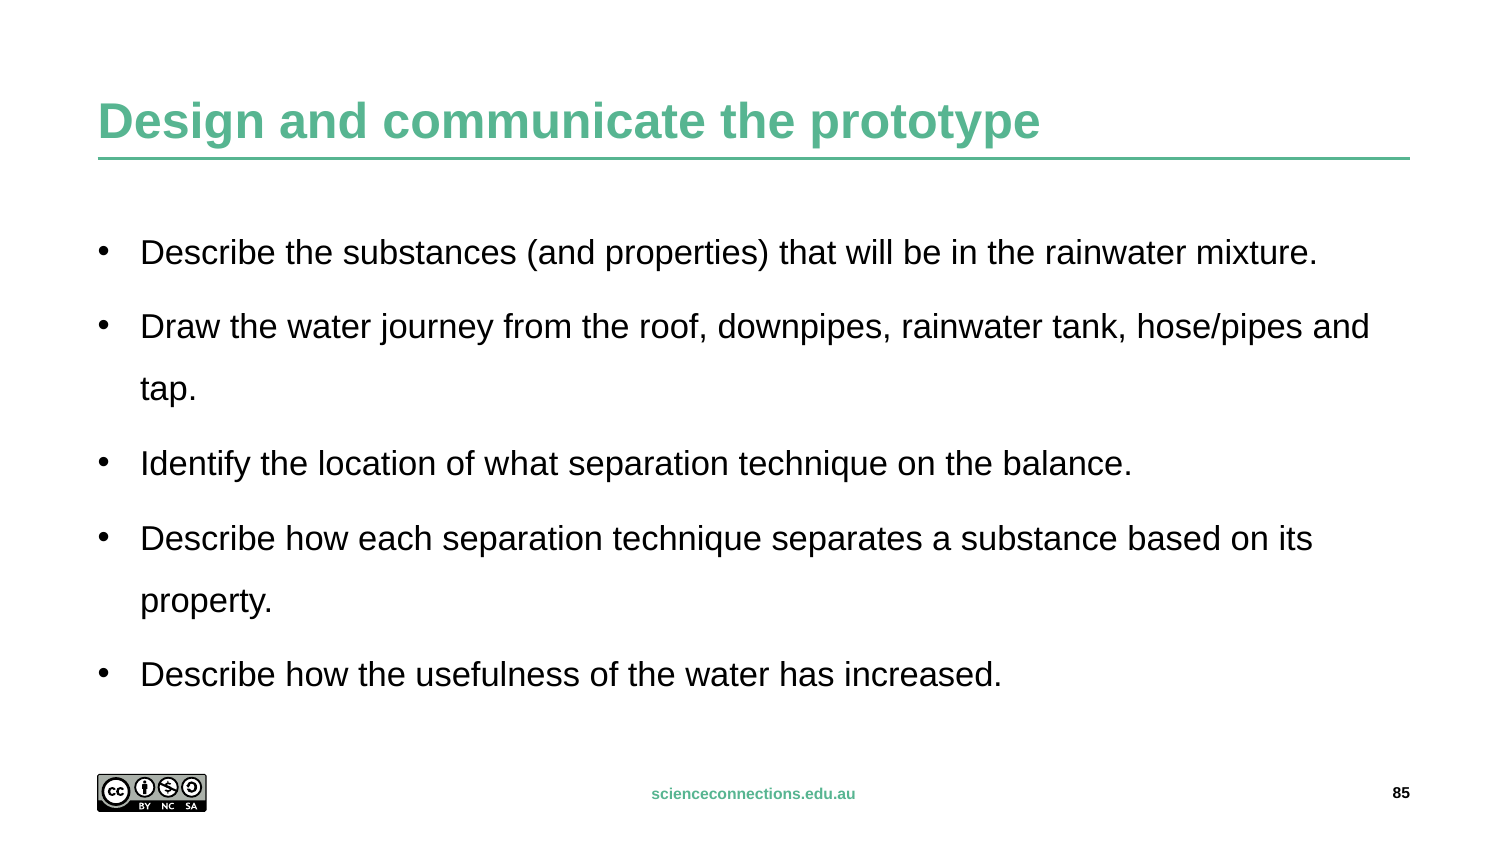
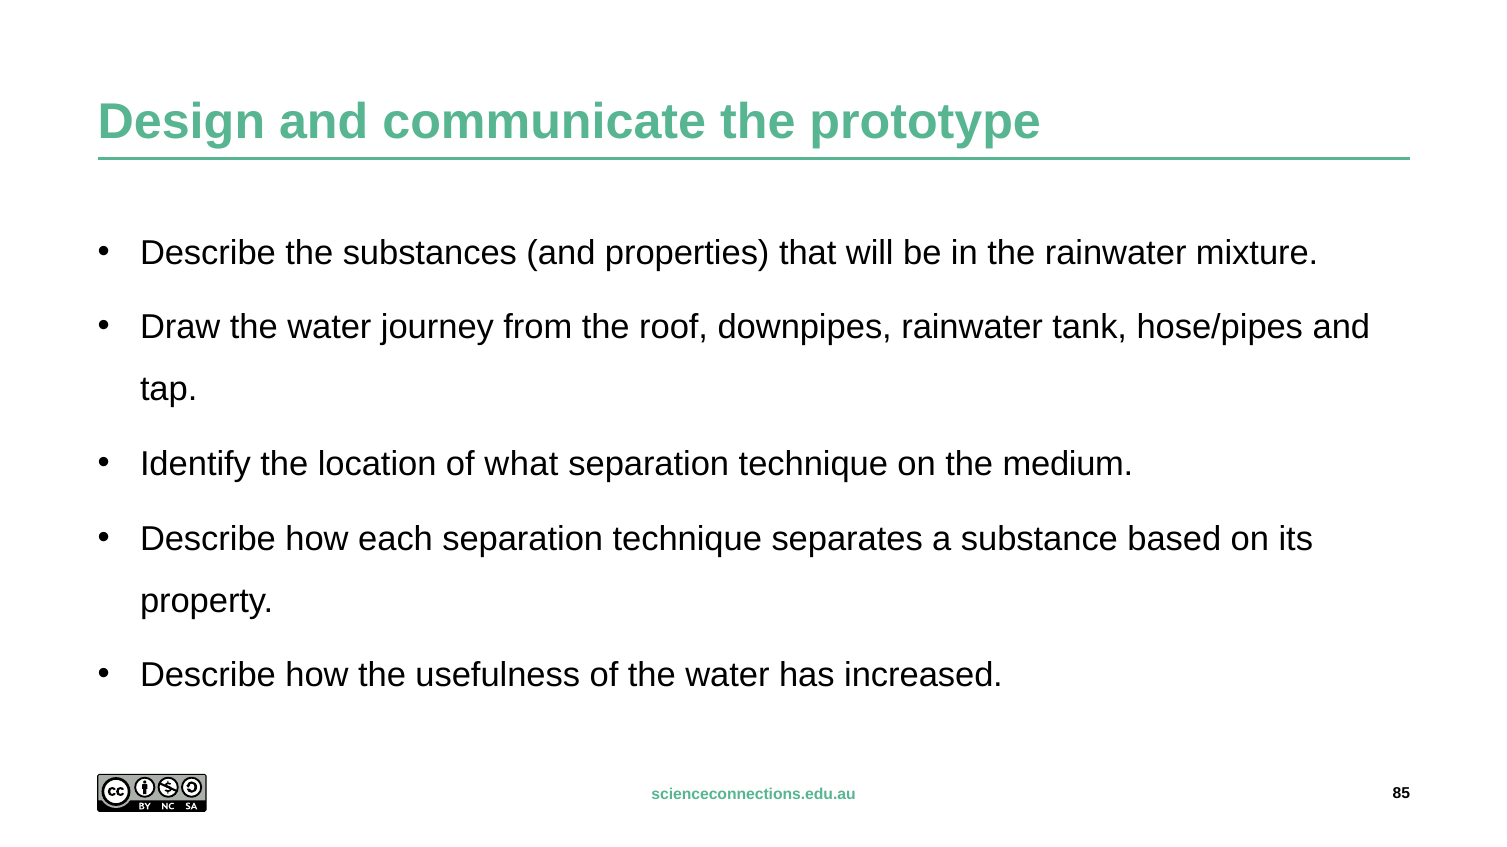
balance: balance -> medium (1068, 464)
